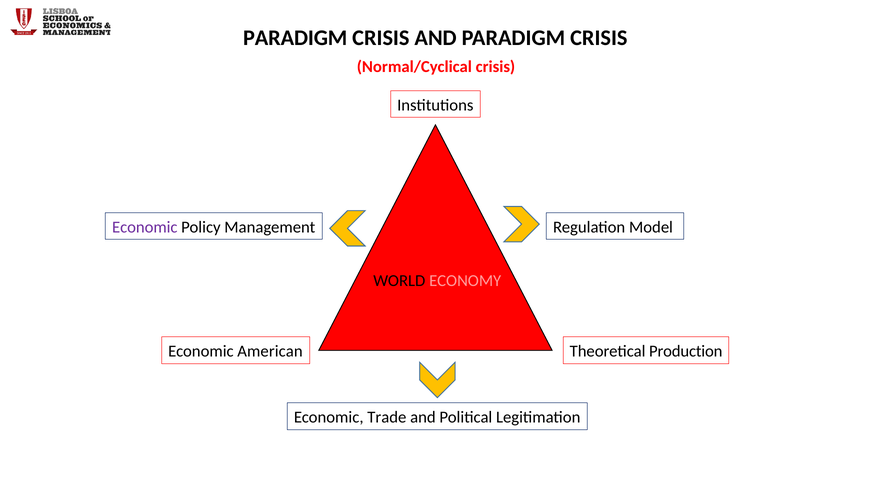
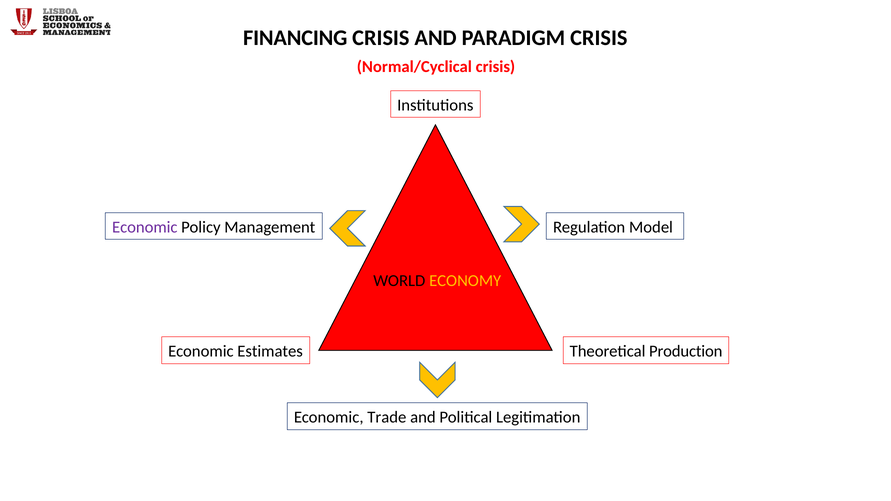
PARADIGM: PARADIGM -> FINANCING (295, 38)
ECONOMY colour: pink -> yellow (465, 281)
American: American -> Estimates (270, 352)
